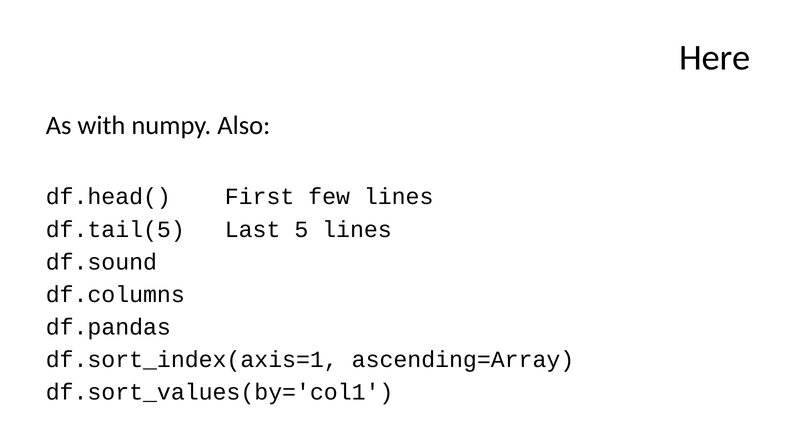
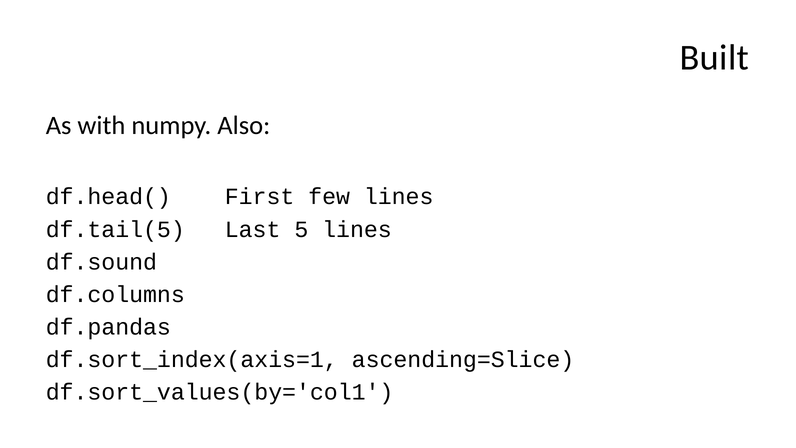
Here: Here -> Built (714, 58)
ascending=Array: ascending=Array -> ascending=Slice (463, 359)
